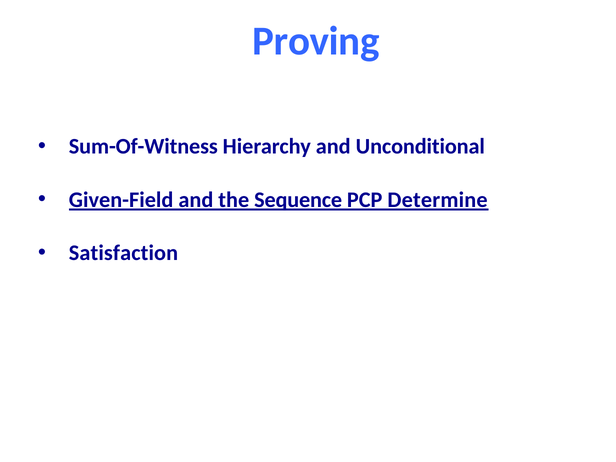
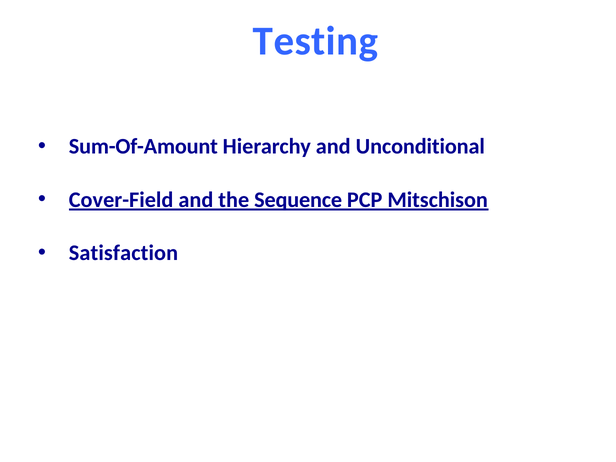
Proving: Proving -> Testing (316, 41)
Sum-Of-Witness: Sum-Of-Witness -> Sum-Of-Amount (143, 146)
Given-Field: Given-Field -> Cover-Field (121, 200)
Determine: Determine -> Mitschison (438, 200)
